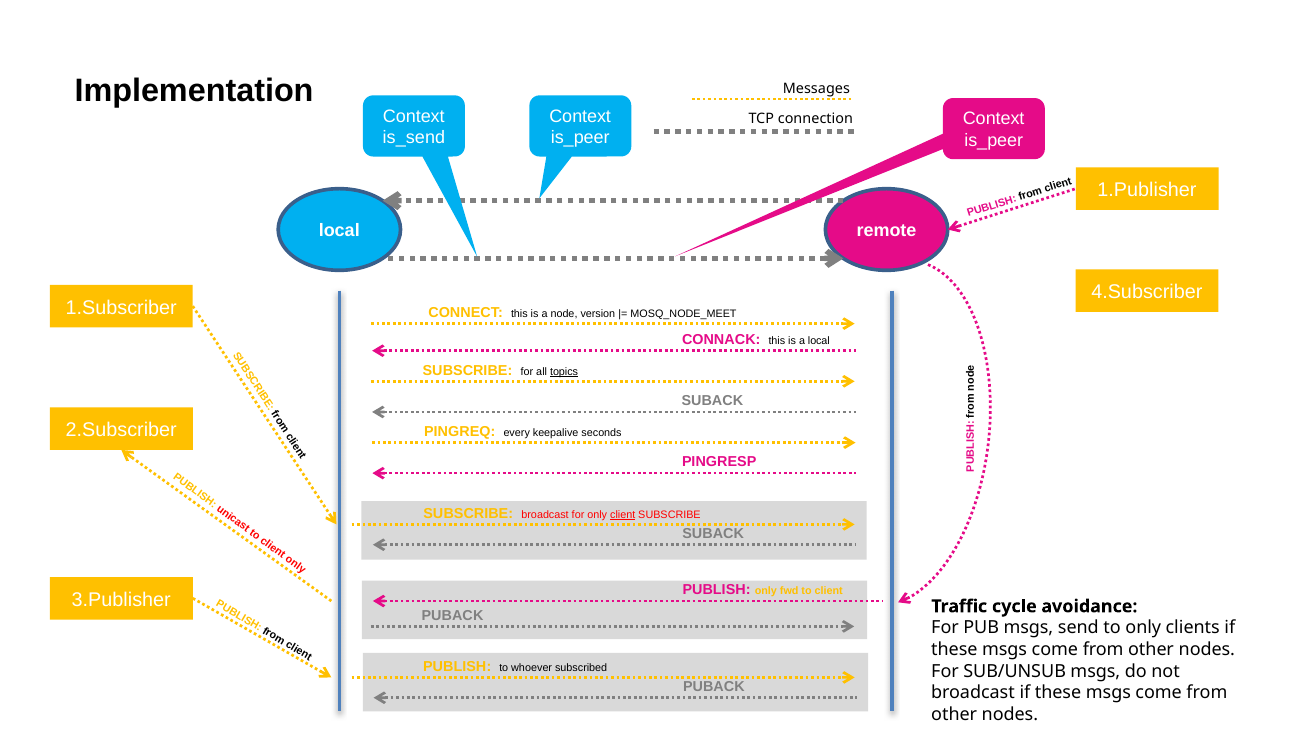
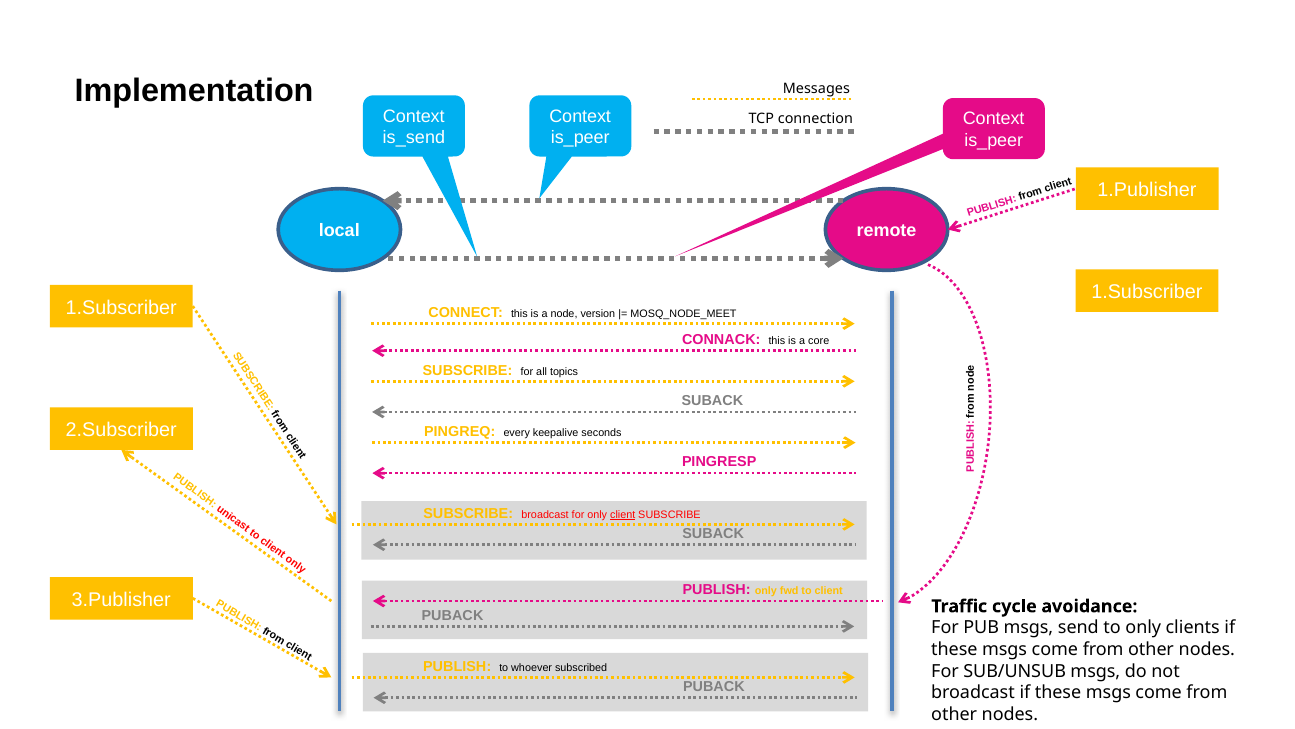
4.Subscriber: 4.Subscriber -> 1.Subscriber (1147, 292)
a local: local -> core (819, 341)
topics underline: present -> none (564, 371)
